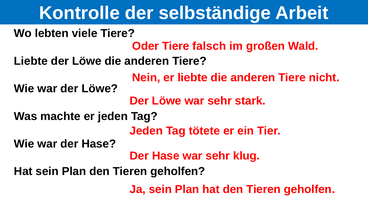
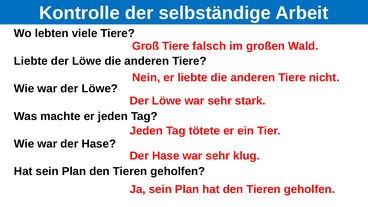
Oder: Oder -> Groß (146, 46)
